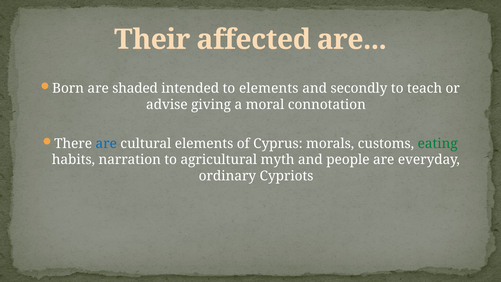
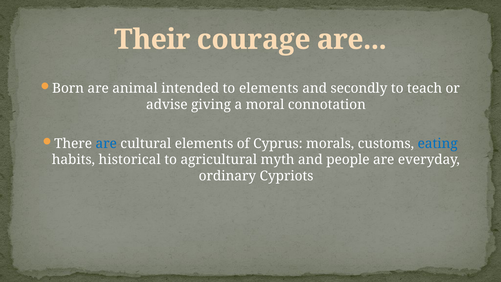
affected: affected -> courage (254, 40)
shaded: shaded -> animal (135, 88)
eating colour: green -> blue (438, 143)
narration: narration -> historical (130, 160)
